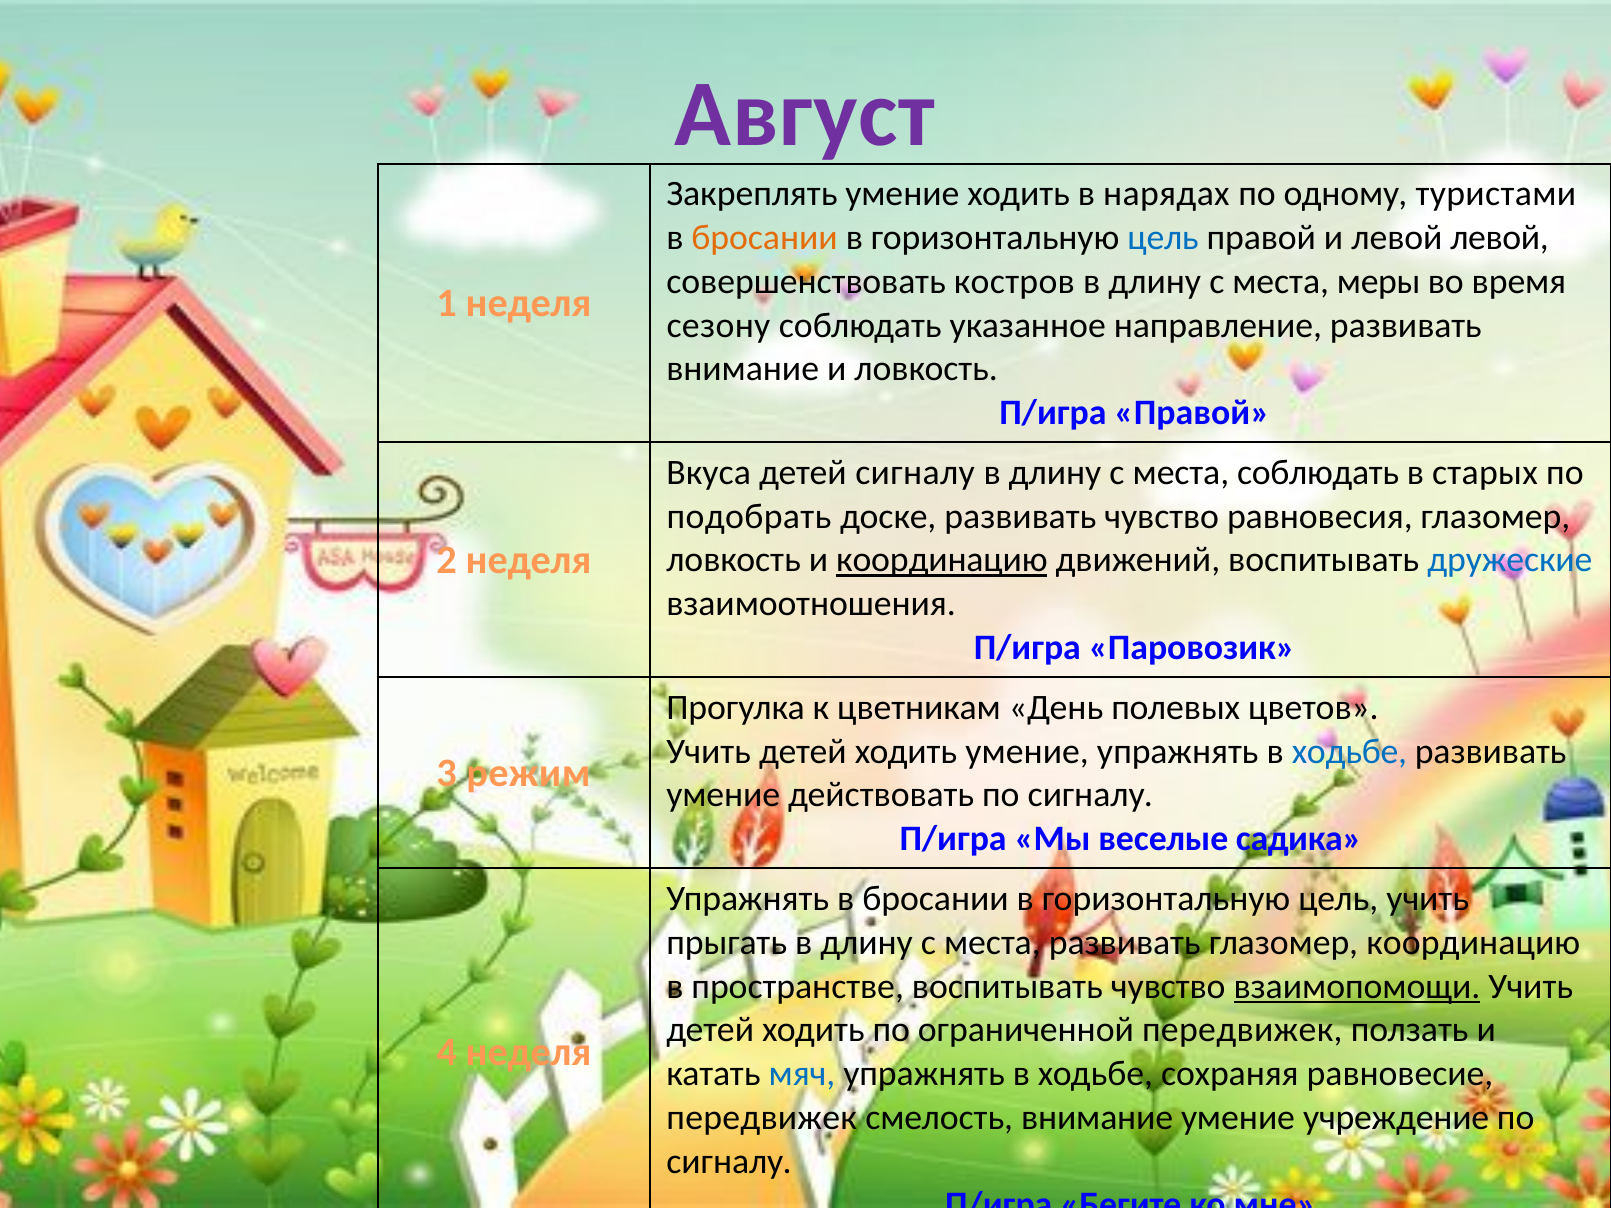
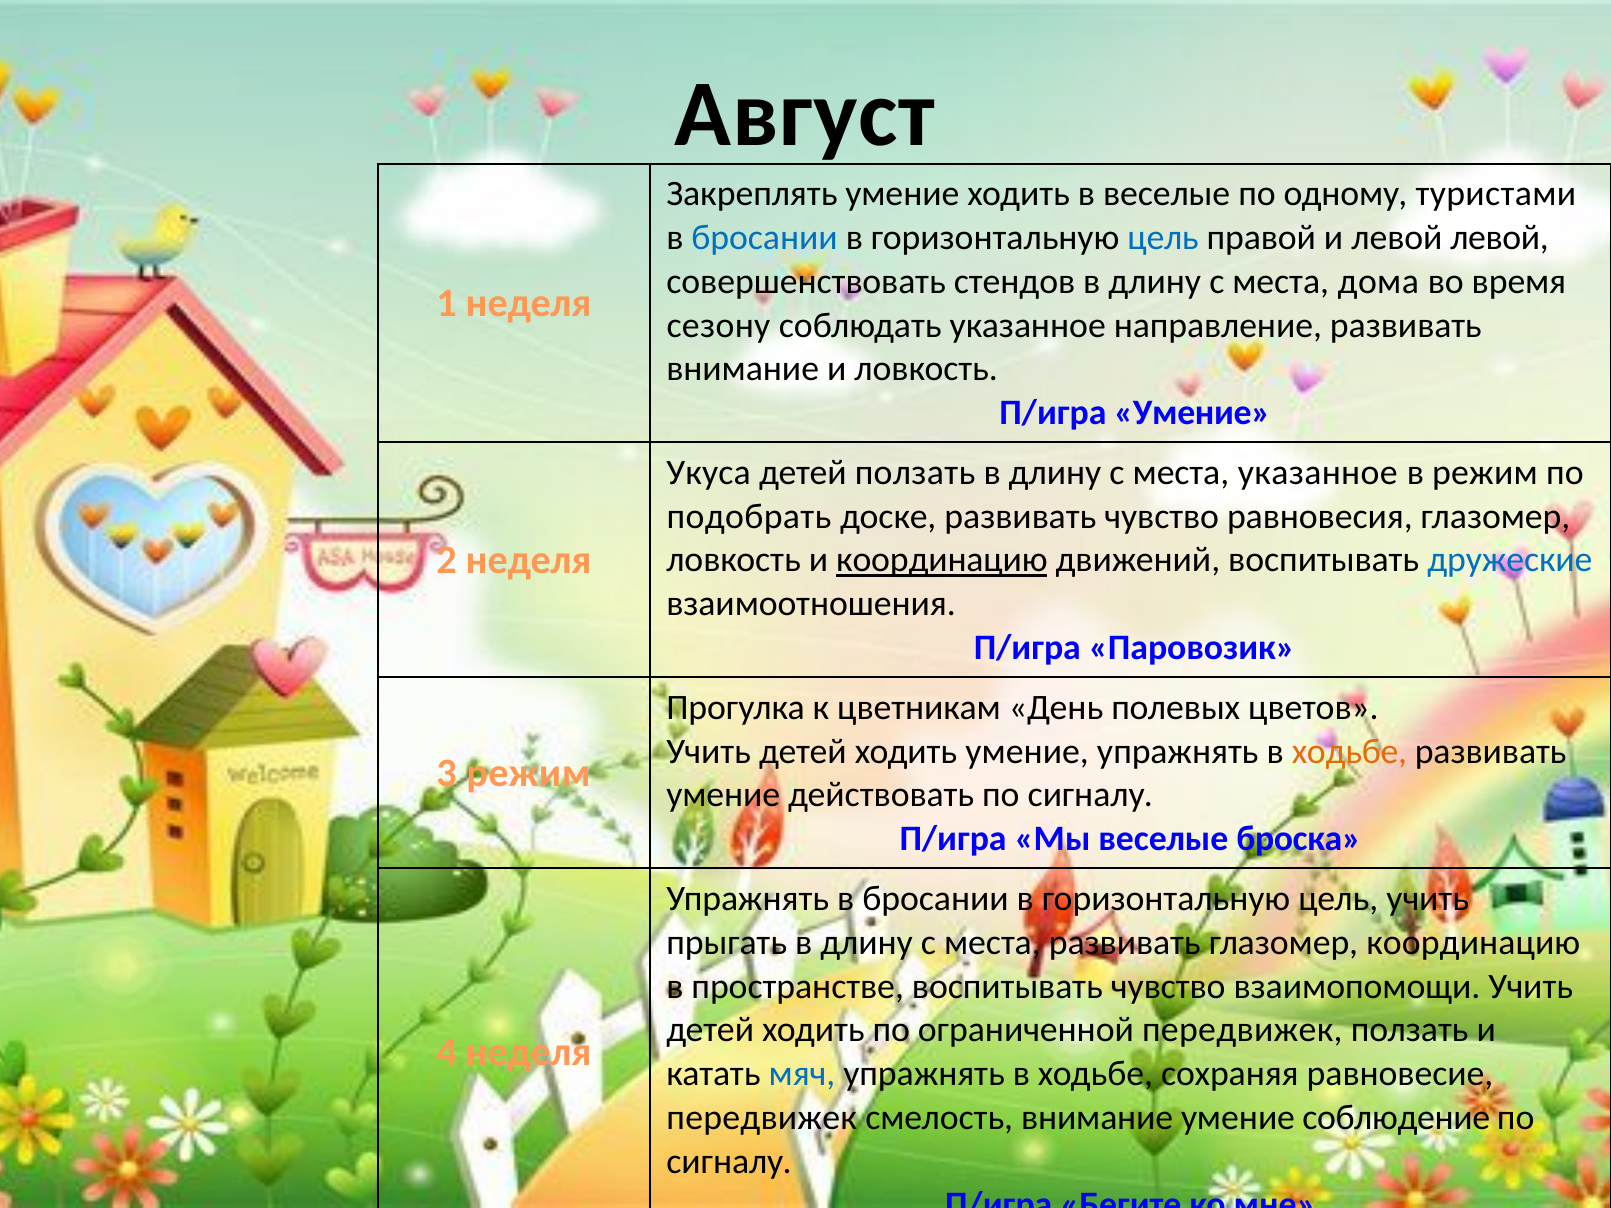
Август colour: purple -> black (805, 115)
в нарядах: нарядах -> веселые (1167, 194)
бросании colour: orange -> blue (765, 238)
костров: костров -> стендов (1015, 282)
меры: меры -> дома (1378, 282)
П/игра Правой: Правой -> Умение (1192, 413)
Вкуса: Вкуса -> Укуса (709, 473)
детей сигналу: сигналу -> ползать (915, 473)
места соблюдать: соблюдать -> указанное (1318, 473)
в старых: старых -> режим (1485, 473)
ходьбе colour: blue -> orange (1349, 752)
садика: садика -> броска (1299, 839)
взаимопомощи underline: present -> none (1357, 987)
учреждение: учреждение -> соблюдение (1396, 1118)
